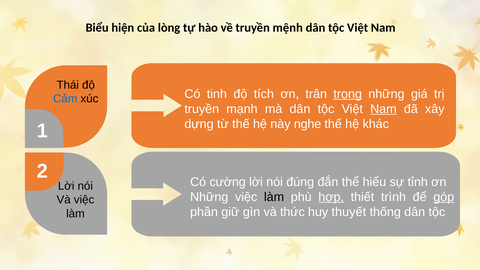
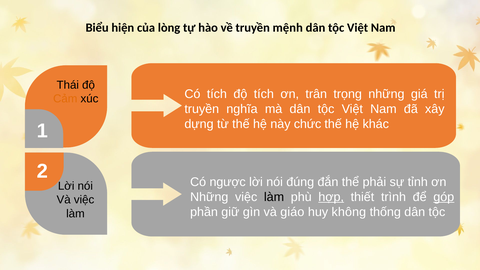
Có tinh: tinh -> tích (217, 94)
trọng underline: present -> none (348, 94)
Cảm colour: blue -> orange (65, 99)
mạnh: mạnh -> nghĩa (242, 109)
Nam underline: present -> none (383, 109)
nghe: nghe -> chức (308, 124)
cường: cường -> ngược (228, 182)
hiểu: hiểu -> phải (374, 182)
thức: thức -> giáo (292, 212)
thuyết: thuyết -> không (349, 212)
